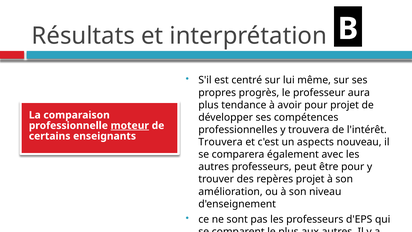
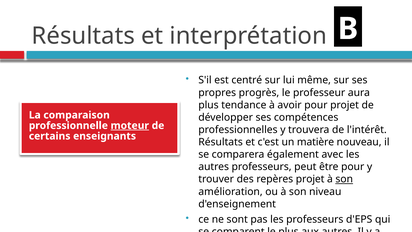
Trouvera: Trouvera -> Résultats (221, 142)
aspects: aspects -> matière (316, 142)
son underline: none -> present (344, 179)
